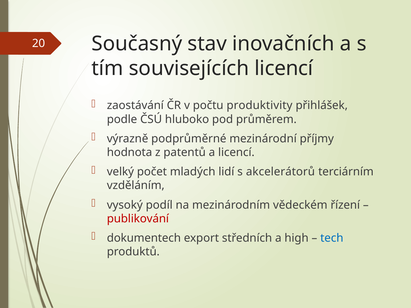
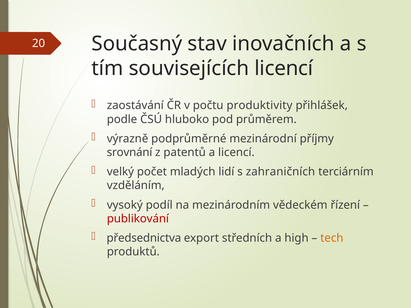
hodnota: hodnota -> srovnání (130, 153)
akcelerátorů: akcelerátorů -> zahraničních (280, 172)
dokumentech: dokumentech -> předsednictva (144, 238)
tech colour: blue -> orange (332, 238)
